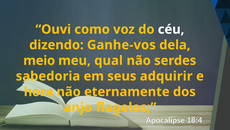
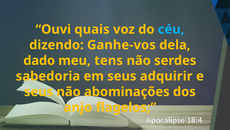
como: como -> quais (92, 29)
céu colour: white -> light blue (171, 29)
meio: meio -> dado (39, 60)
qual: qual -> tens (109, 60)
hora: hora -> seus (39, 91)
eternamente: eternamente -> abominações (127, 91)
